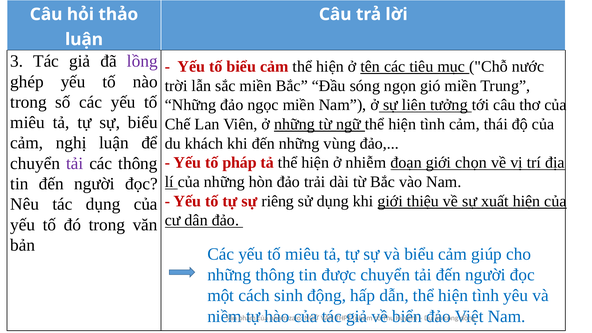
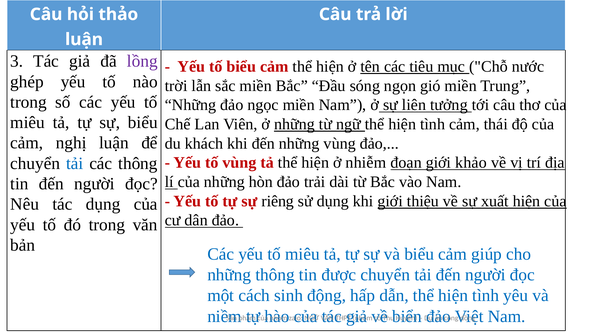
tố pháp: pháp -> vùng (240, 163)
chọn: chọn -> khảo (471, 163)
tải colour: purple -> blue (75, 163)
